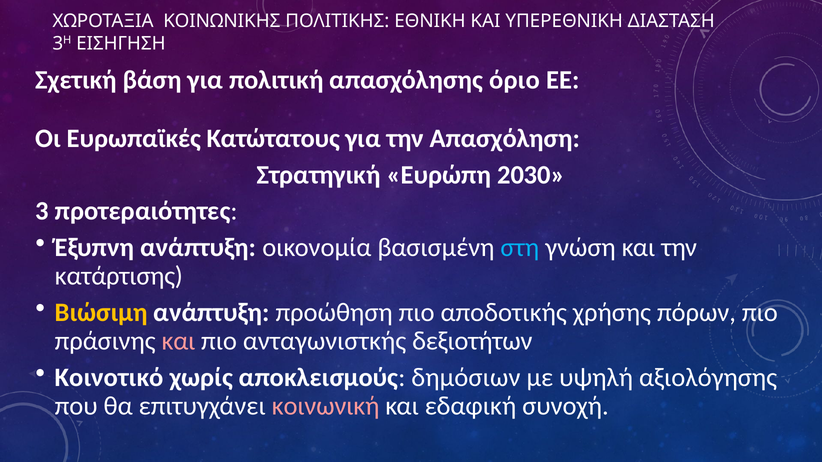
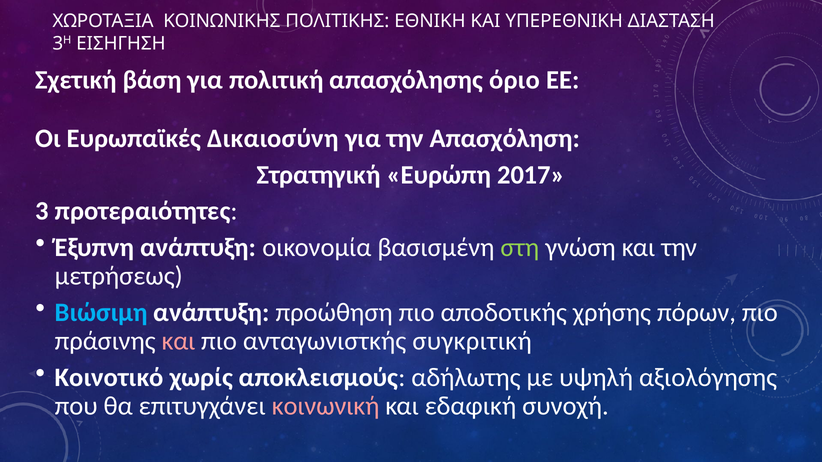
Κατώτατους: Κατώτατους -> Δικαιοσύνη (273, 139)
2030: 2030 -> 2017 (531, 175)
στη colour: light blue -> light green (520, 248)
κατάρτισης: κατάρτισης -> μετρήσεως (119, 276)
Βιώσιμη colour: yellow -> light blue (101, 313)
δεξιοτήτων: δεξιοτήτων -> συγκριτική (472, 341)
δημόσιων: δημόσιων -> αδήλωτης (466, 378)
